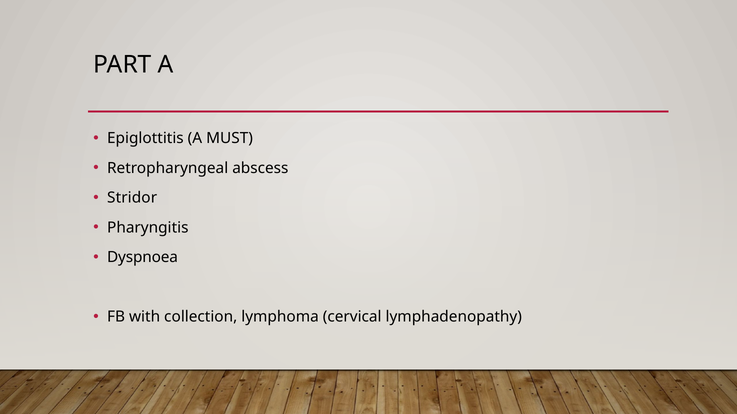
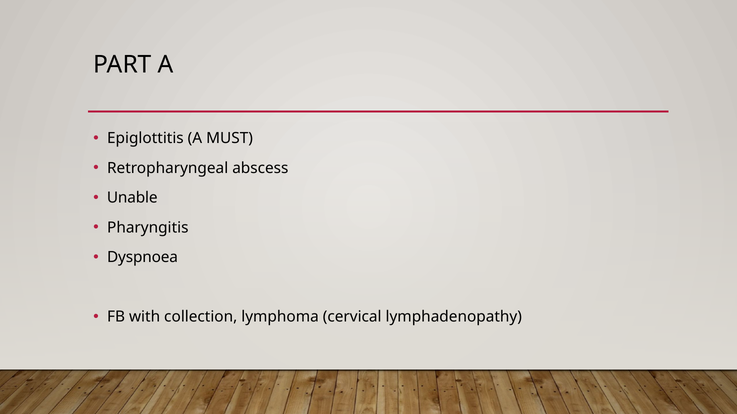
Stridor: Stridor -> Unable (132, 198)
